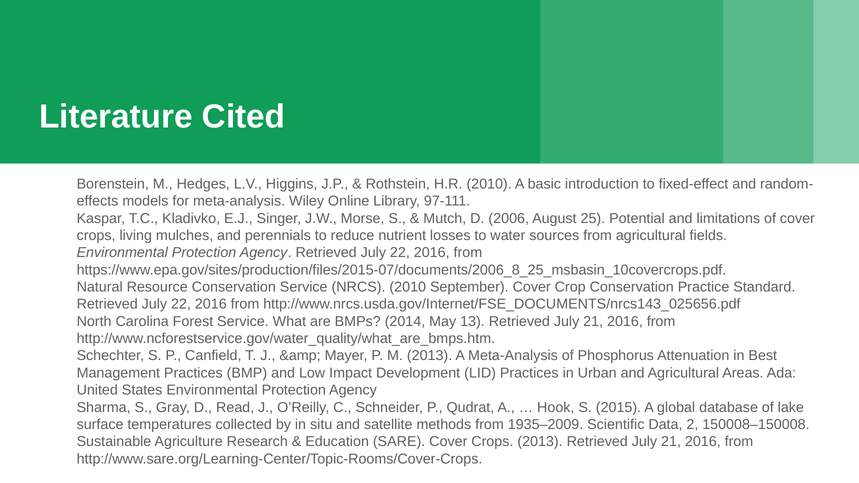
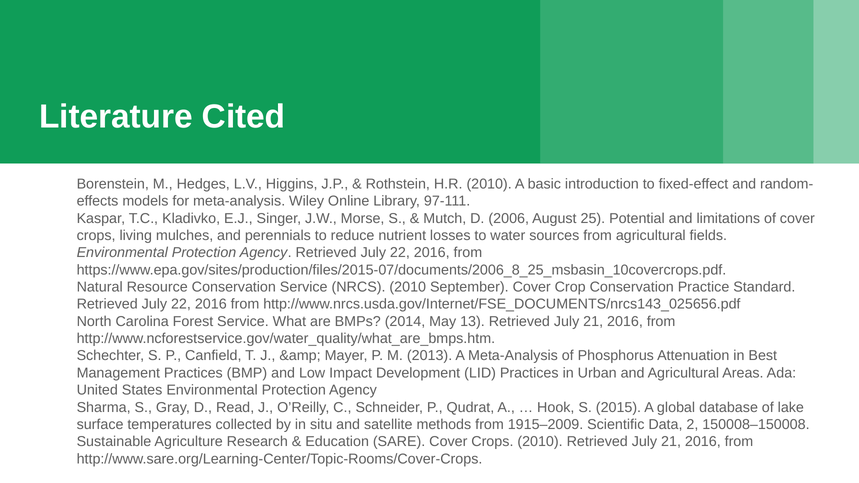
1935–2009: 1935–2009 -> 1915–2009 (546, 425)
Crops 2013: 2013 -> 2010 (540, 442)
